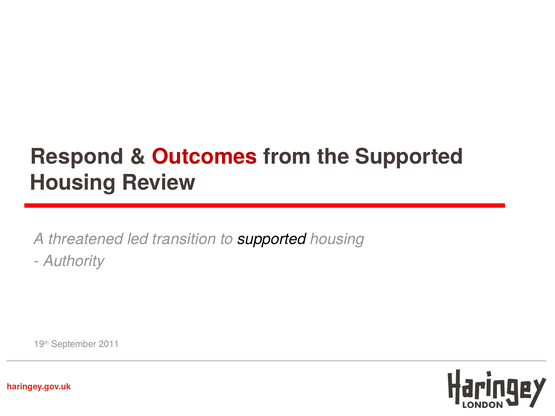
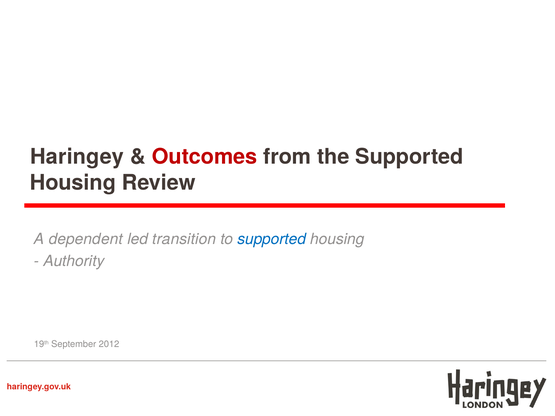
Respond: Respond -> Haringey (77, 157)
threatened: threatened -> dependent (86, 239)
supported colour: black -> blue (272, 239)
2011: 2011 -> 2012 (109, 344)
